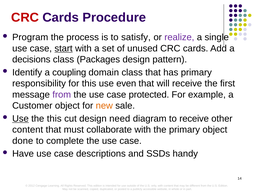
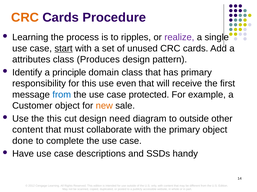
CRC colour: red -> orange (25, 18)
Program: Program -> Learning (30, 37)
satisfy: satisfy -> ripples (136, 37)
decisions: decisions -> attributes (31, 60)
Packages: Packages -> Produces (98, 60)
coupling: coupling -> principle (69, 73)
from colour: purple -> blue (62, 95)
Use underline: present -> none (20, 119)
to receive: receive -> outside (194, 119)
